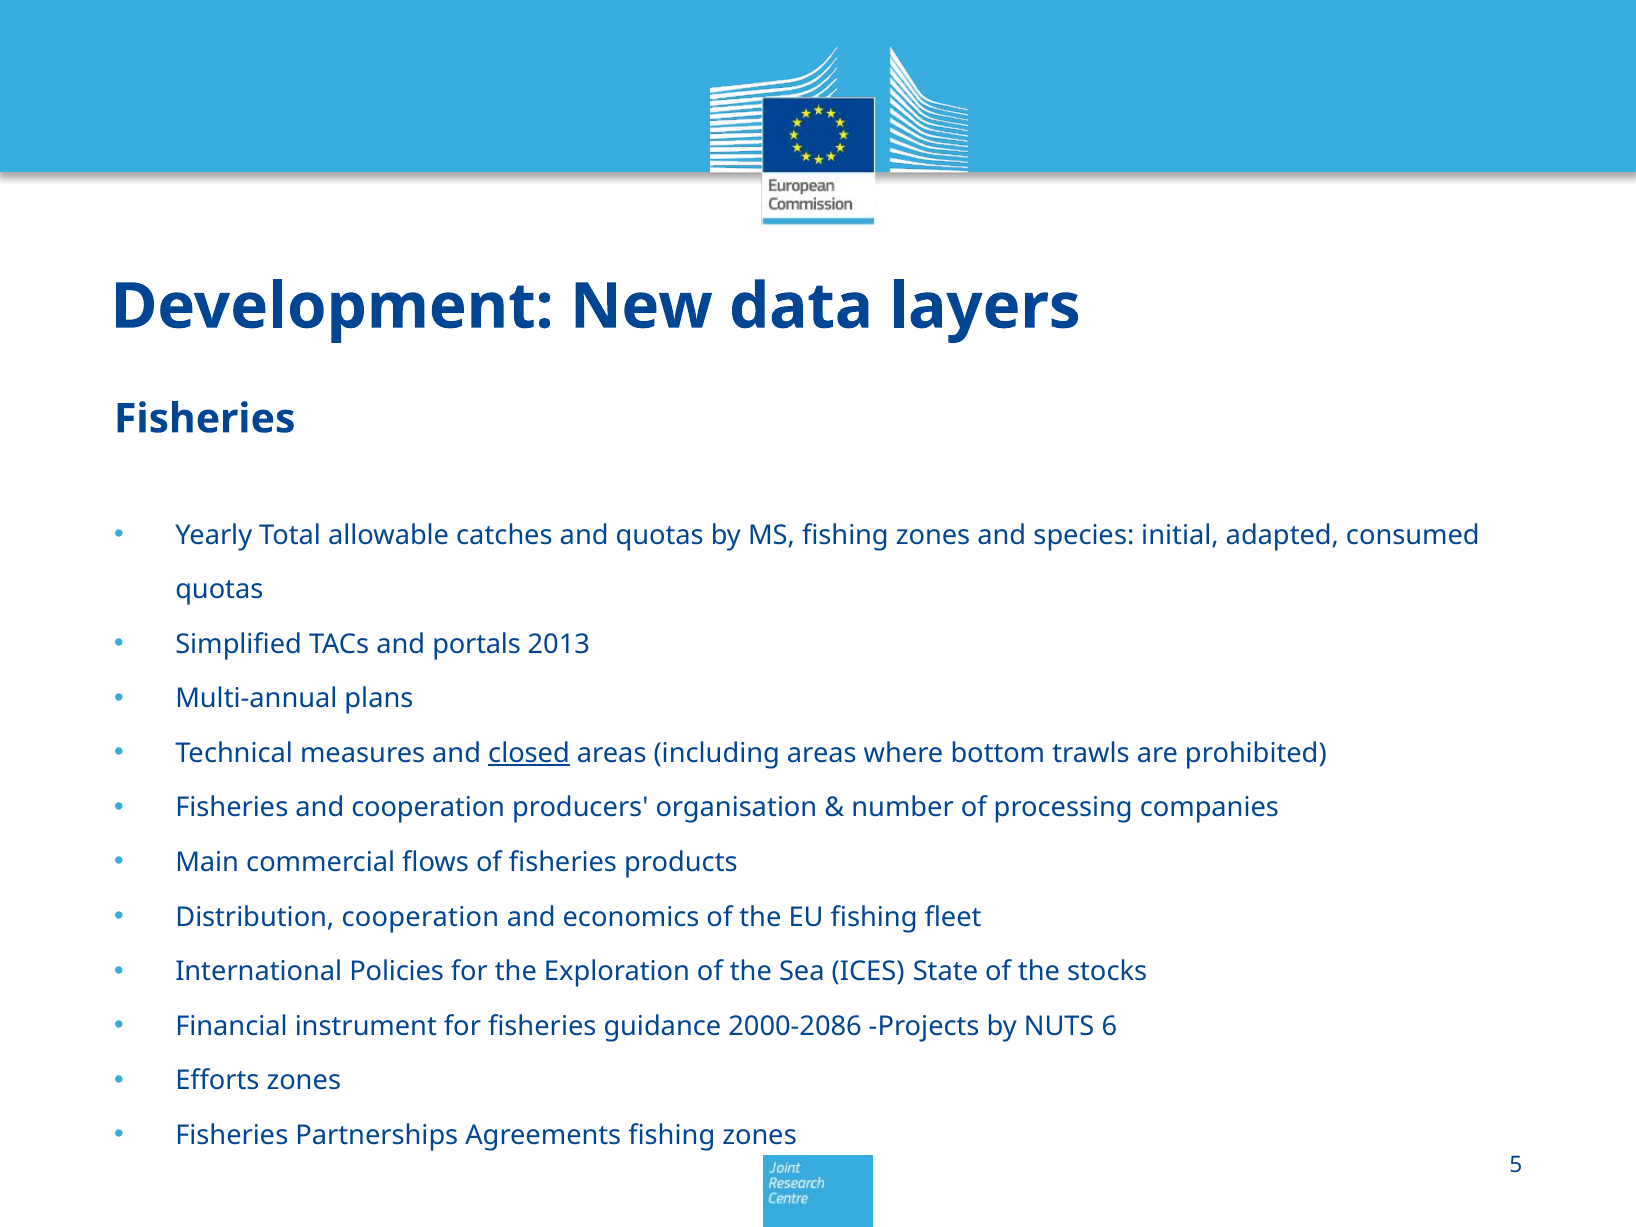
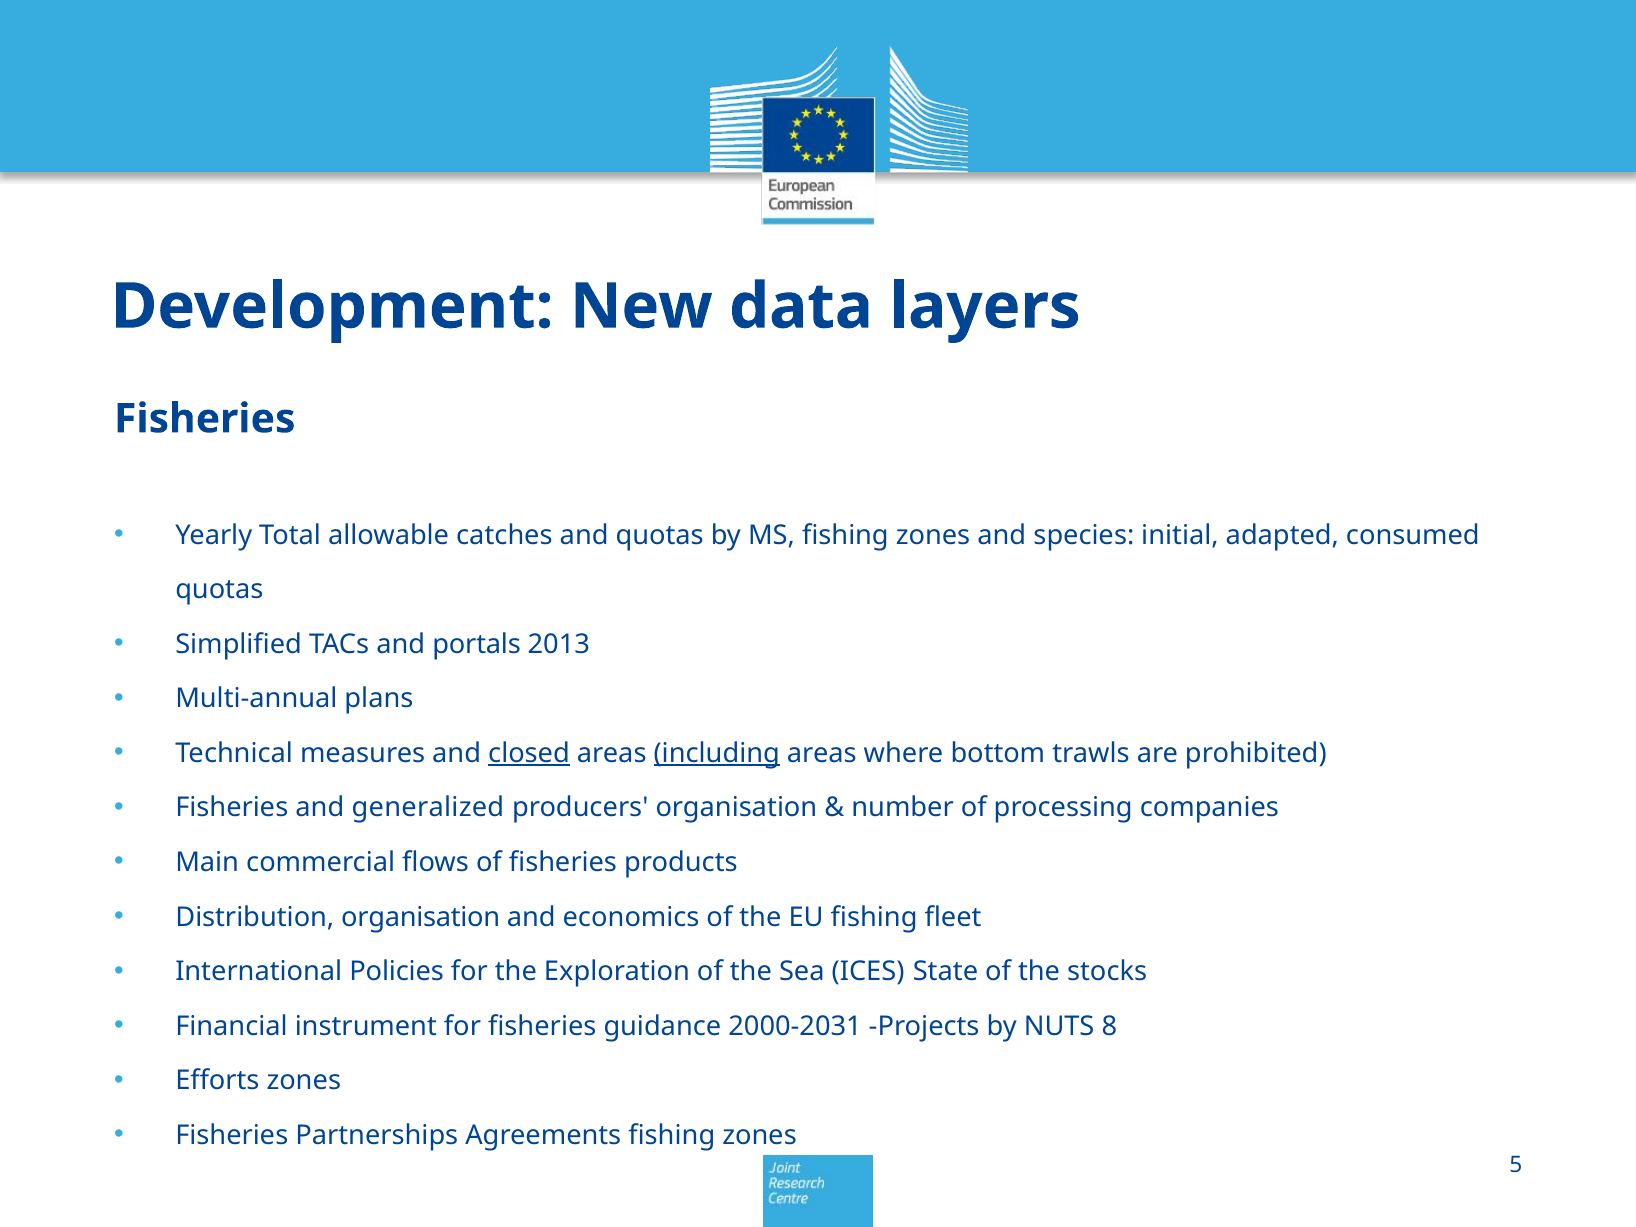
including underline: none -> present (717, 753)
and cooperation: cooperation -> generalized (428, 808)
Distribution cooperation: cooperation -> organisation (421, 917)
2000-2086: 2000-2086 -> 2000-2031 (795, 1026)
6: 6 -> 8 (1109, 1026)
